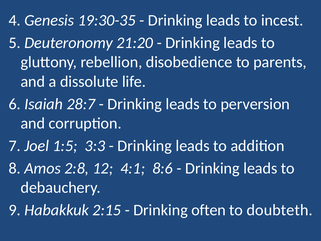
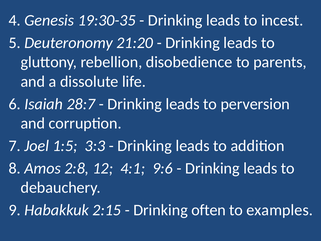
8:6: 8:6 -> 9:6 (163, 168)
doubteth: doubteth -> examples (280, 210)
